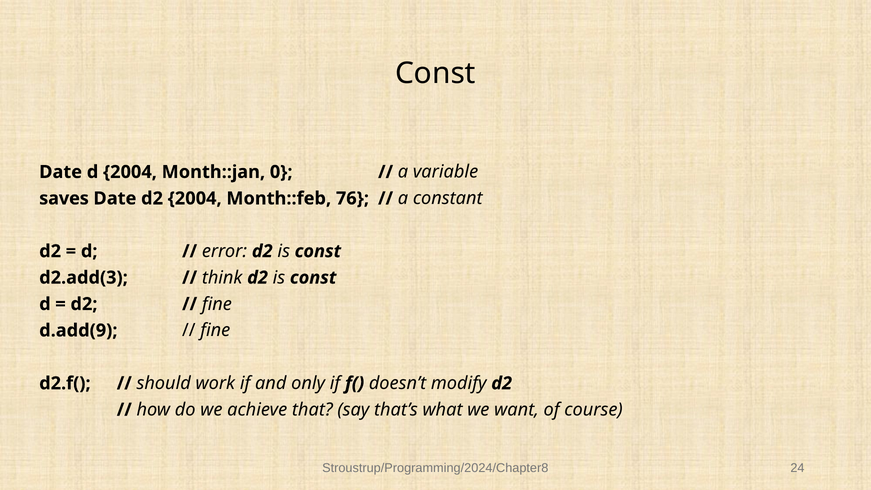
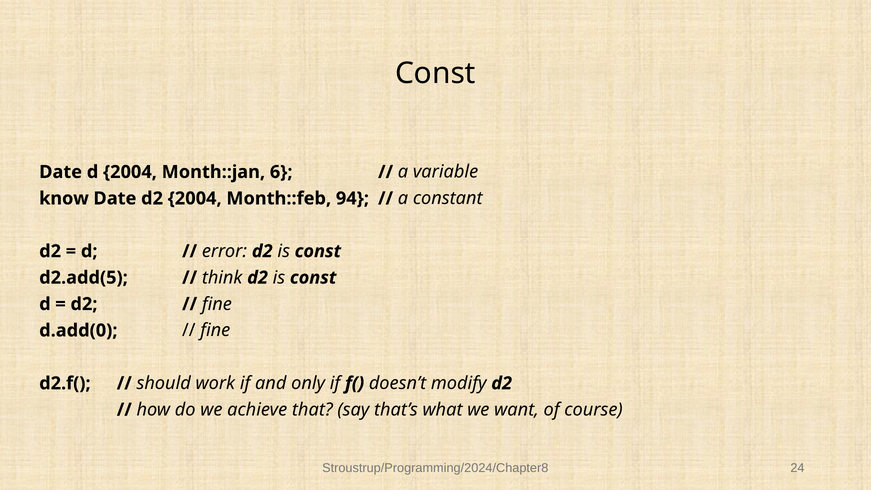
0: 0 -> 6 (281, 172)
saves: saves -> know (64, 198)
76: 76 -> 94 (352, 198)
d2.add(3: d2.add(3 -> d2.add(5 (84, 278)
d.add(9: d.add(9 -> d.add(0 (78, 330)
